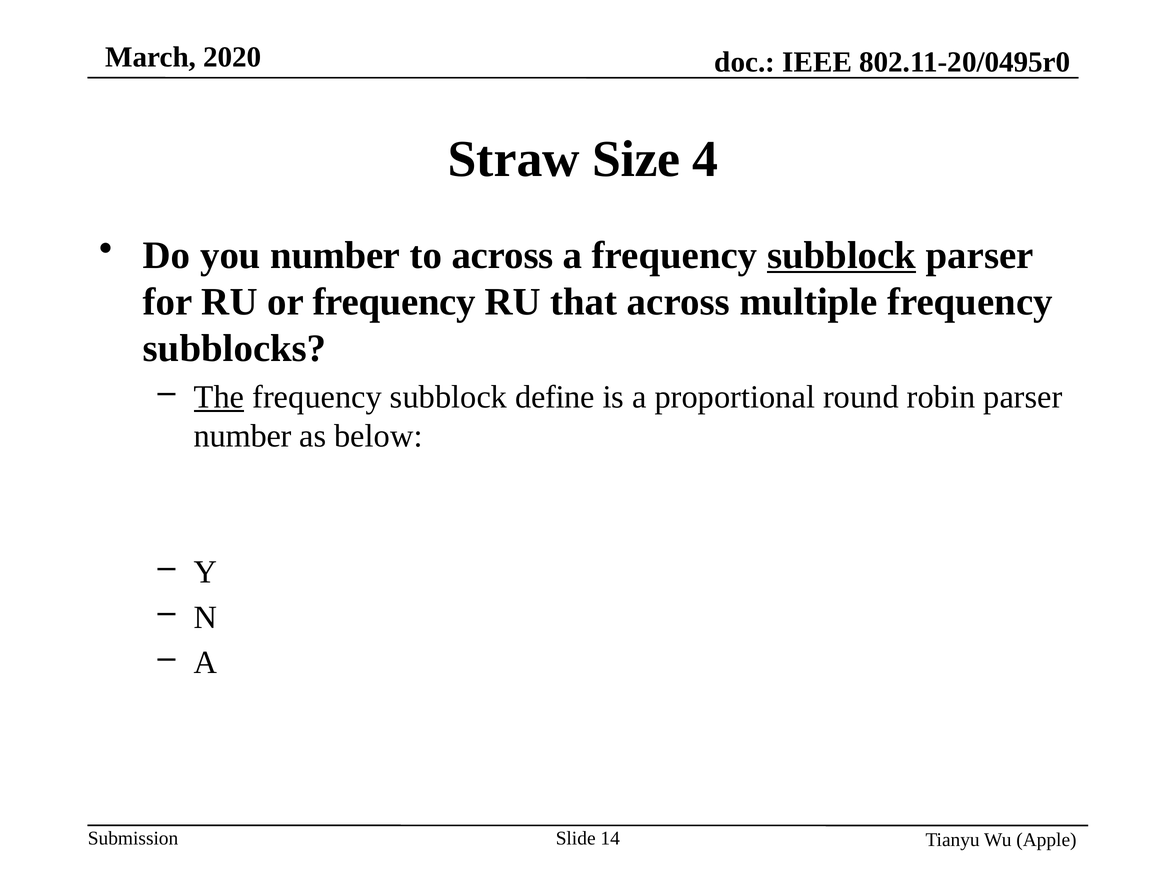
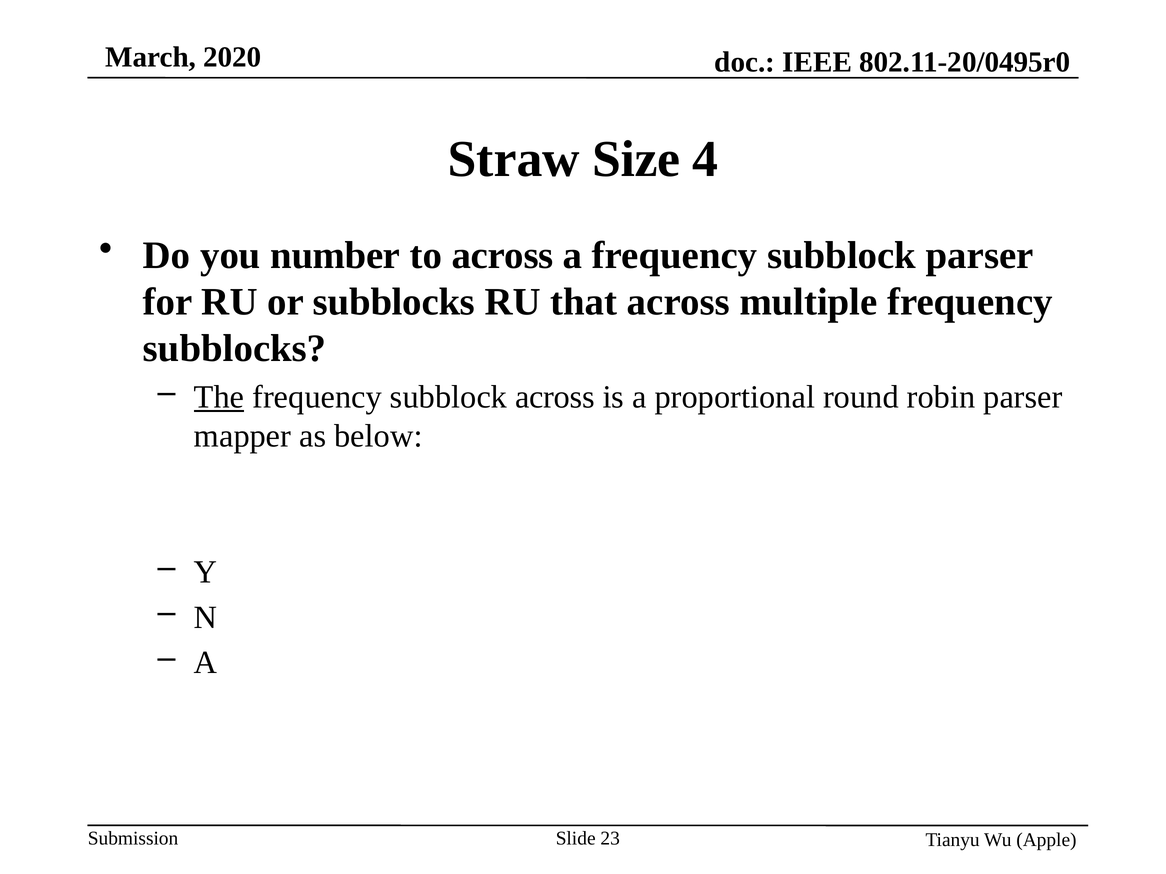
subblock underline: present -> none (842, 255)
or frequency: frequency -> subblocks (394, 302)
subblock define: define -> across (555, 397)
number: number -> mapper (243, 436)
14: 14 -> 23 (610, 839)
